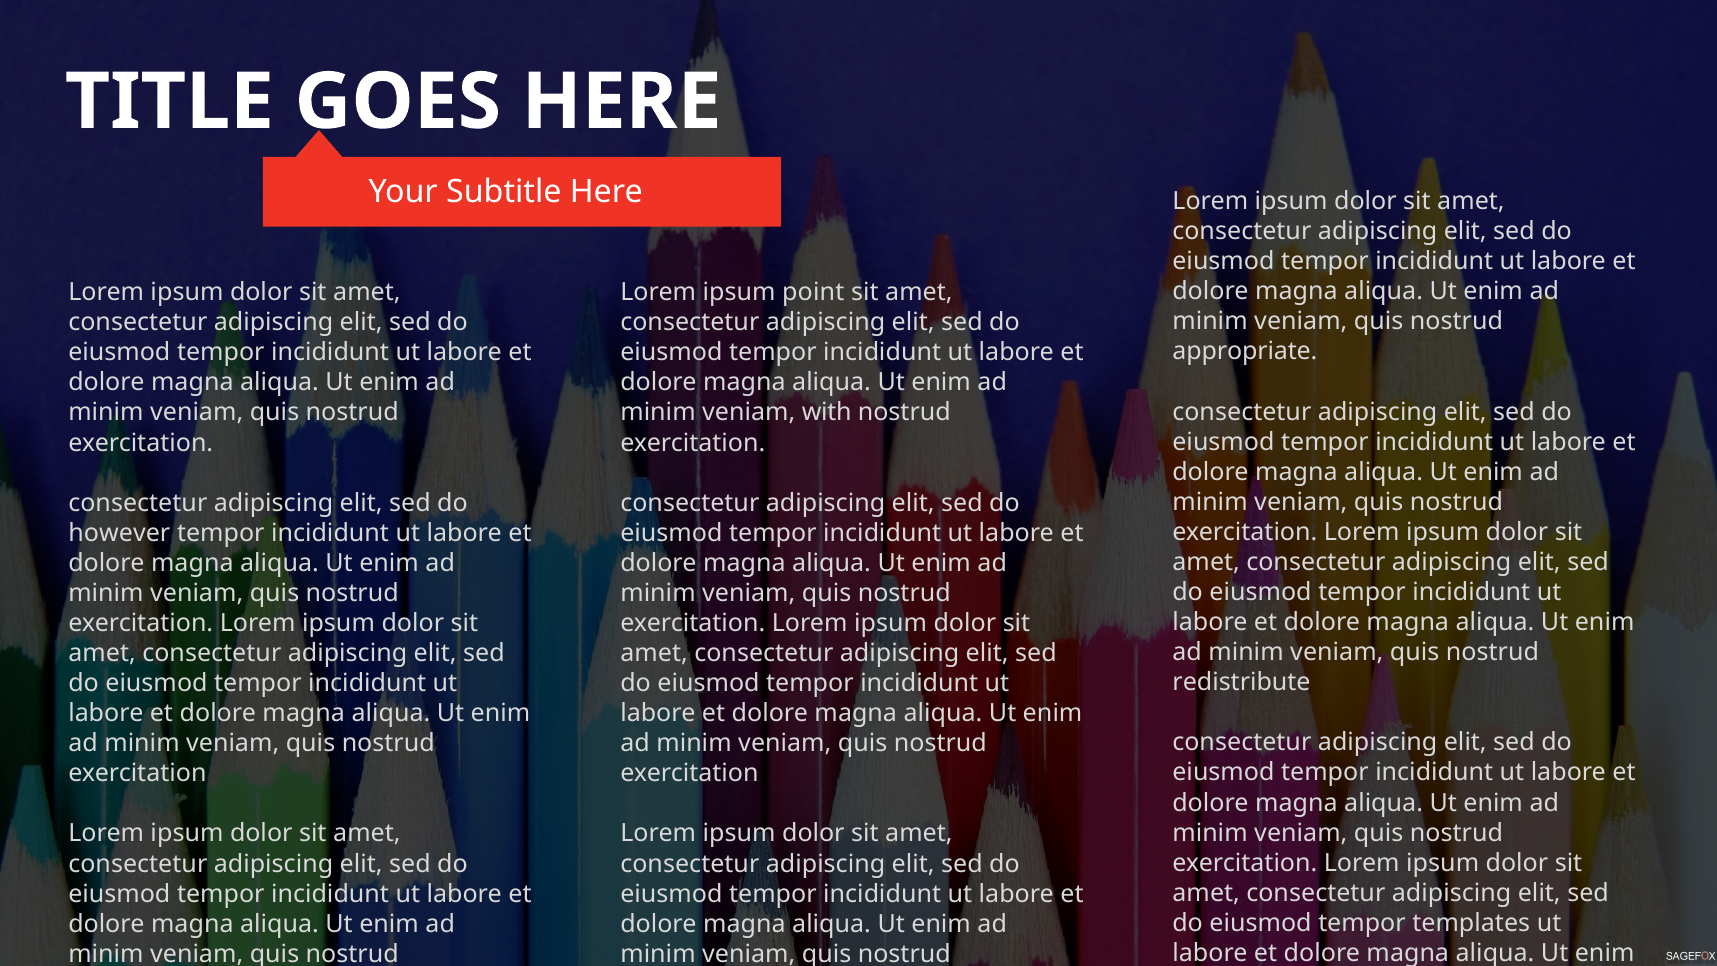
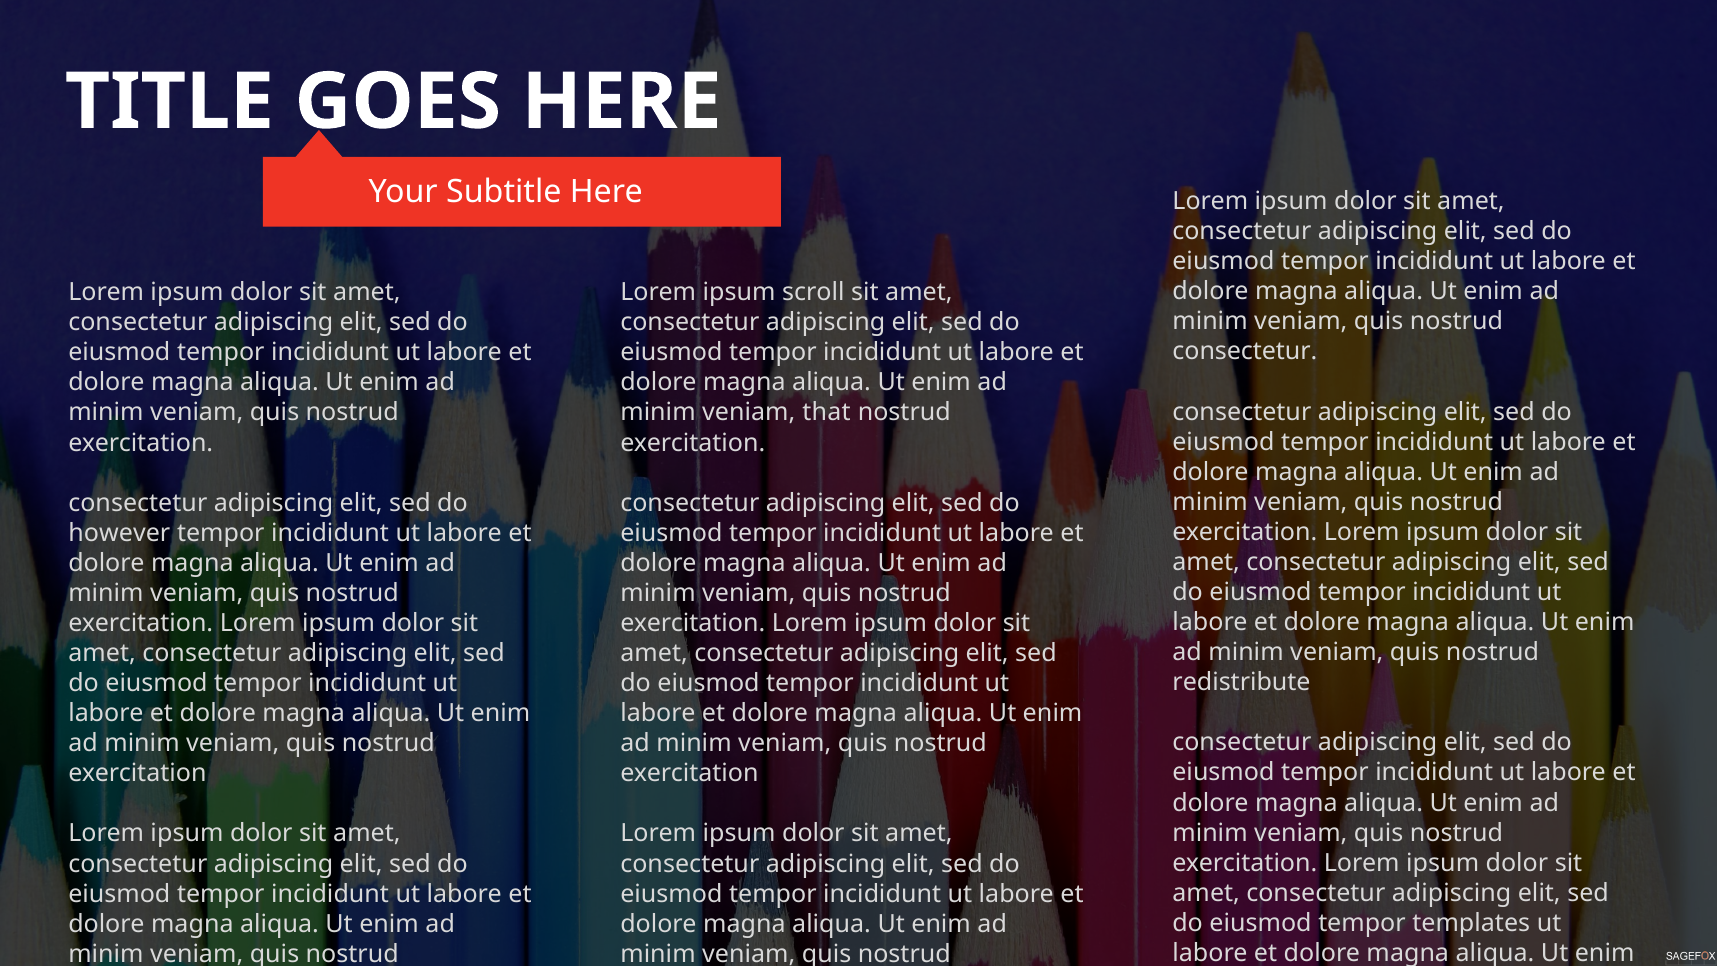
point: point -> scroll (813, 292)
appropriate: appropriate -> consectetur (1245, 352)
with: with -> that (826, 413)
